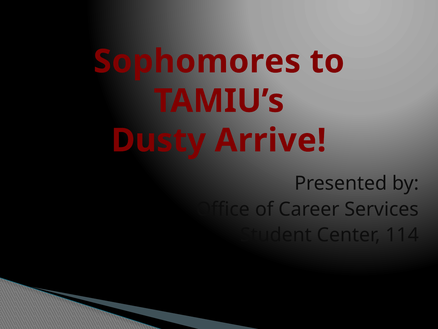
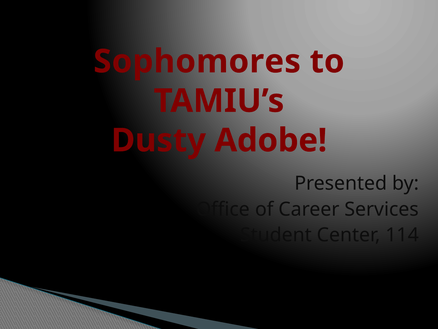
Arrive: Arrive -> Adobe (271, 140)
